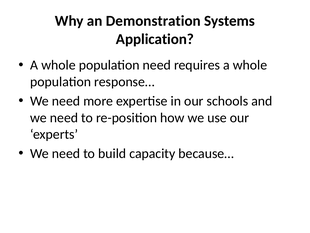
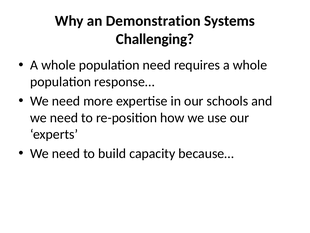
Application: Application -> Challenging (155, 39)
